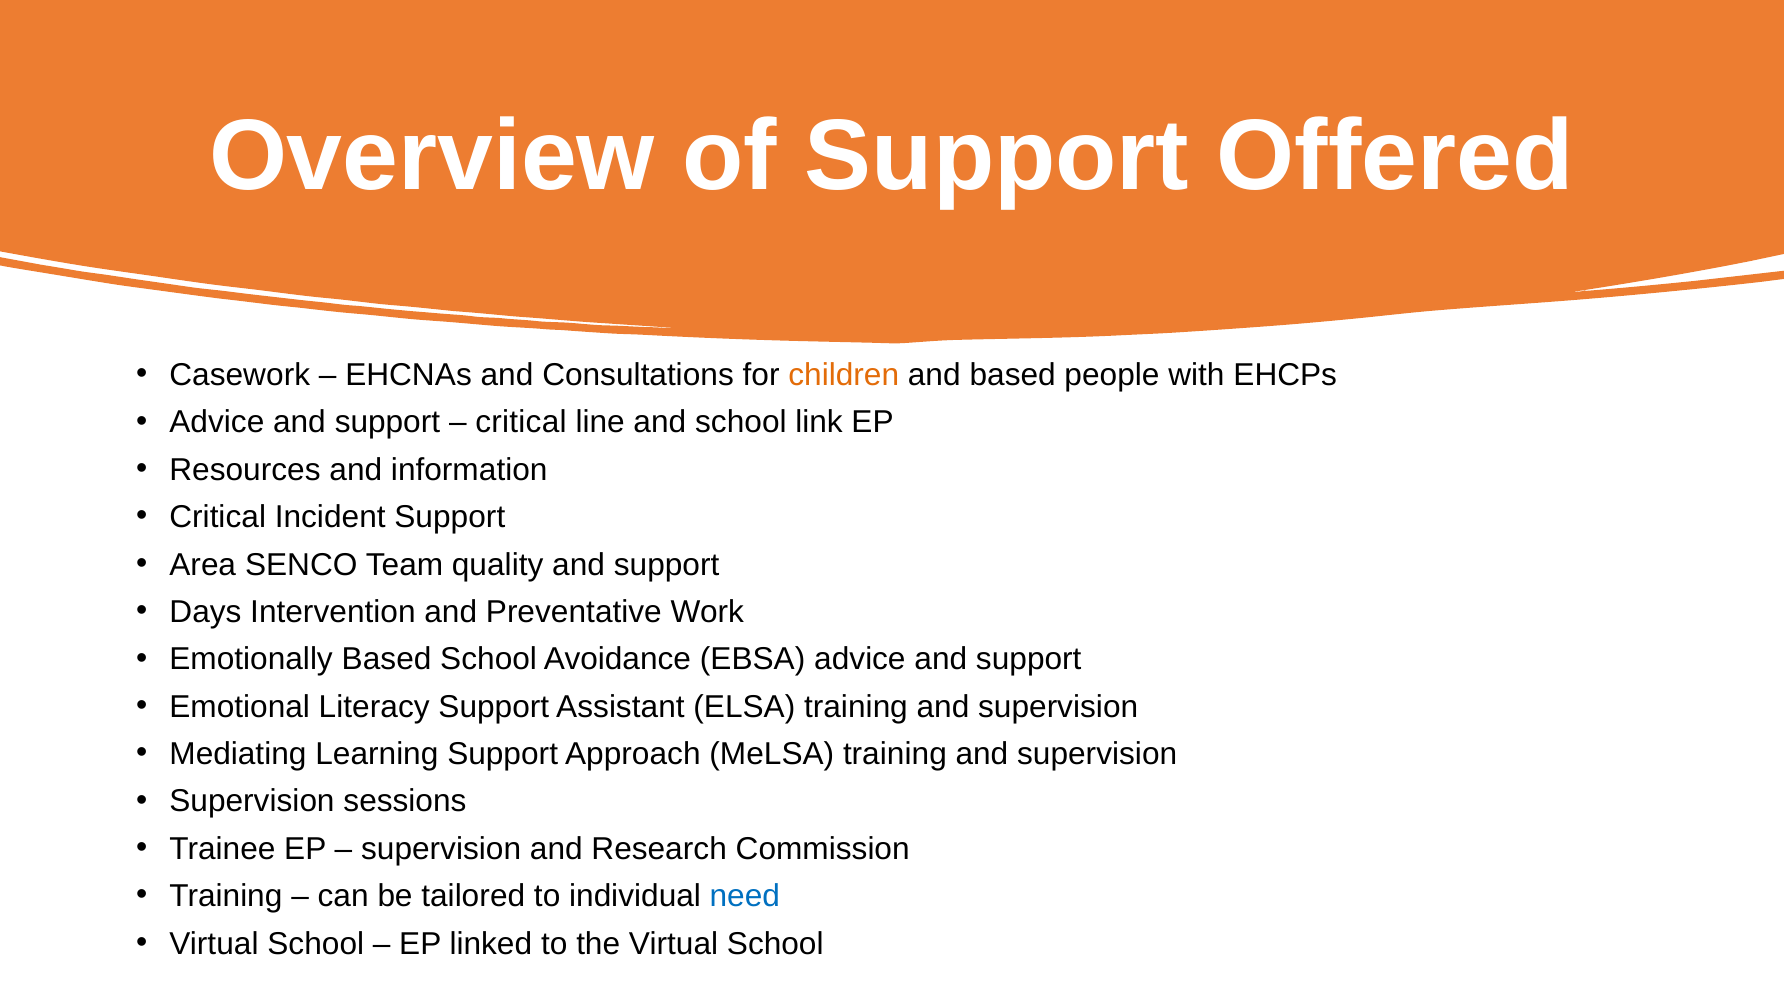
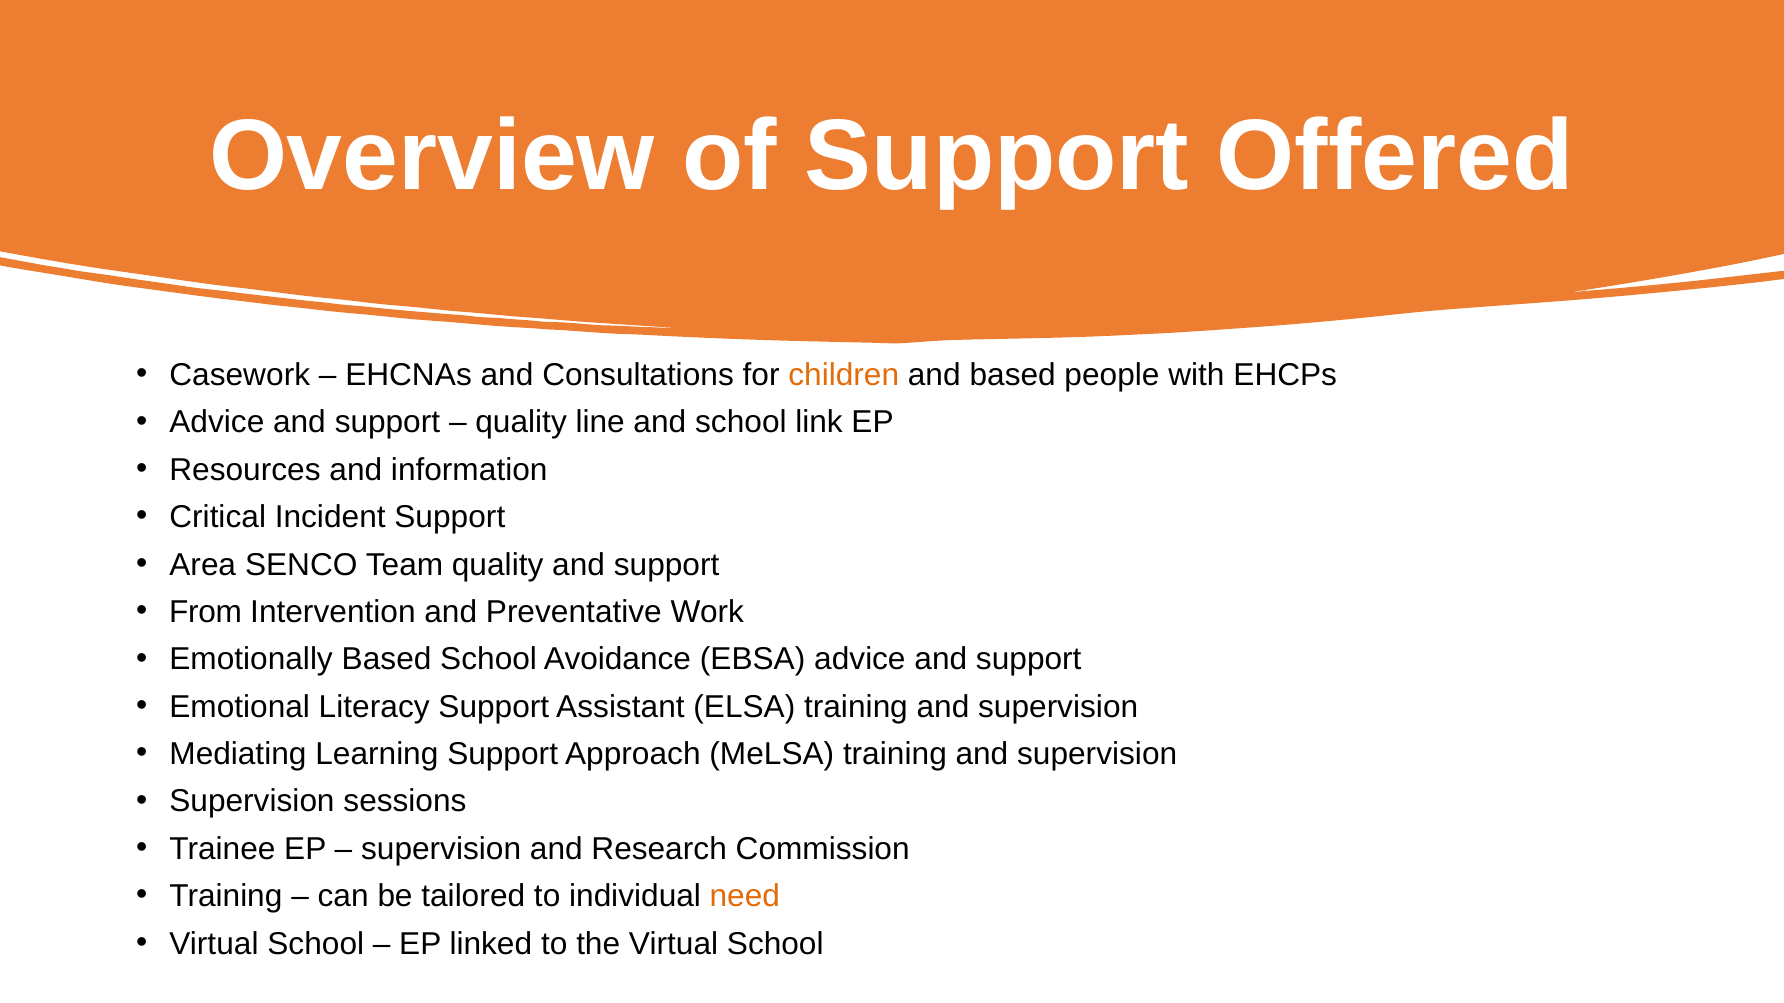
critical: critical -> quality (521, 423)
Days: Days -> From (206, 612)
need colour: blue -> orange (745, 897)
